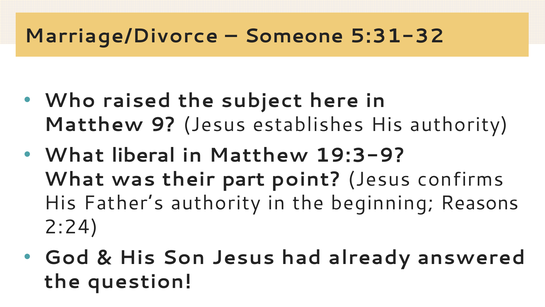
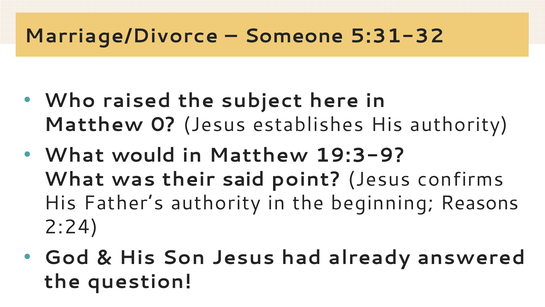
9: 9 -> 0 (163, 124)
liberal: liberal -> would (143, 155)
part: part -> said (243, 179)
